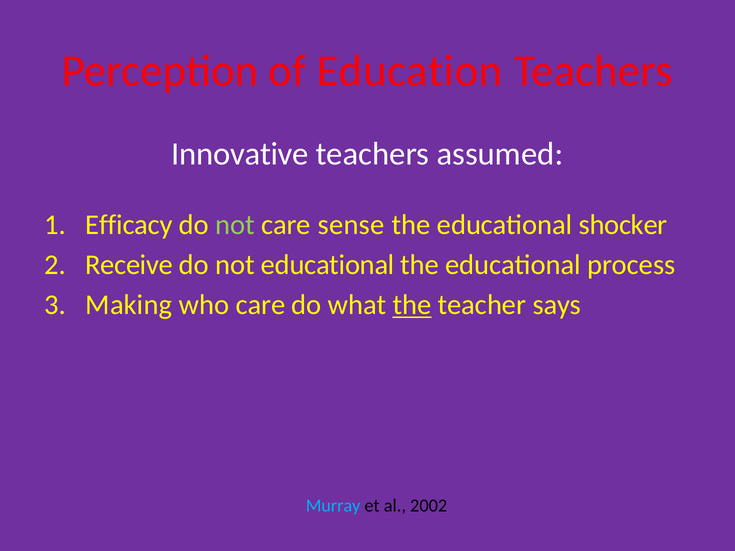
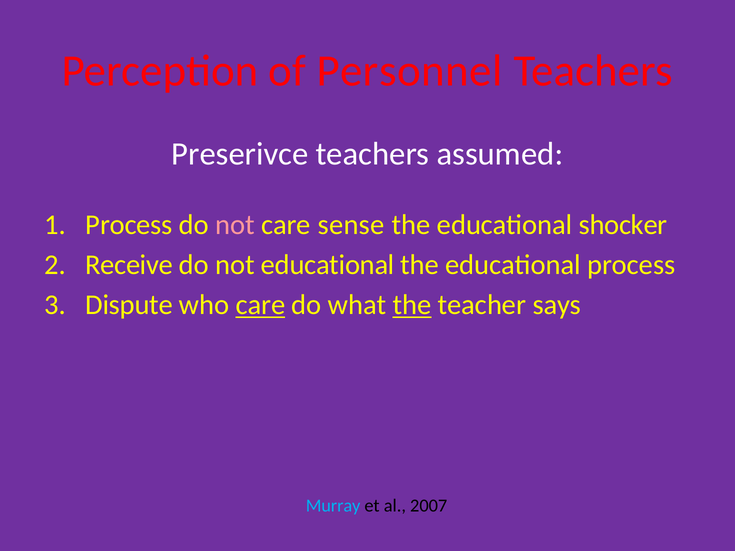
Education: Education -> Personnel (409, 71)
Innovative: Innovative -> Preserivce (240, 154)
Efficacy: Efficacy -> Process (129, 225)
not colour: light green -> pink (235, 225)
Making: Making -> Dispute (129, 305)
care underline: none -> present (260, 305)
2002: 2002 -> 2007 (429, 506)
